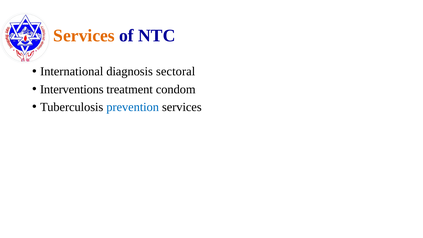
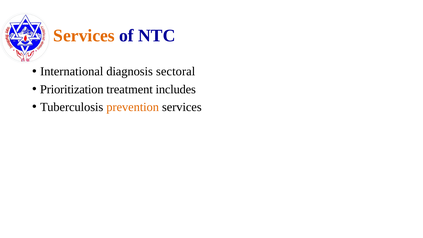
Interventions: Interventions -> Prioritization (72, 89)
condom: condom -> includes (176, 89)
prevention colour: blue -> orange (133, 107)
